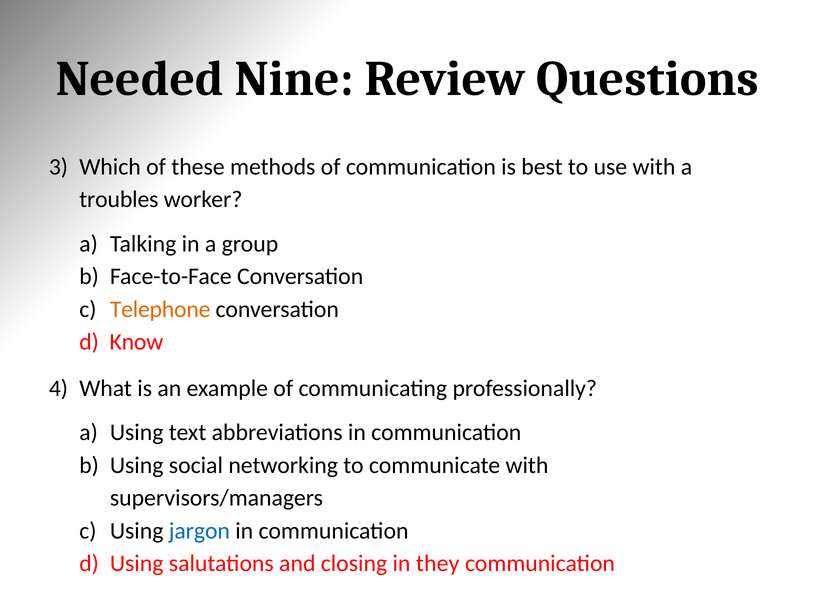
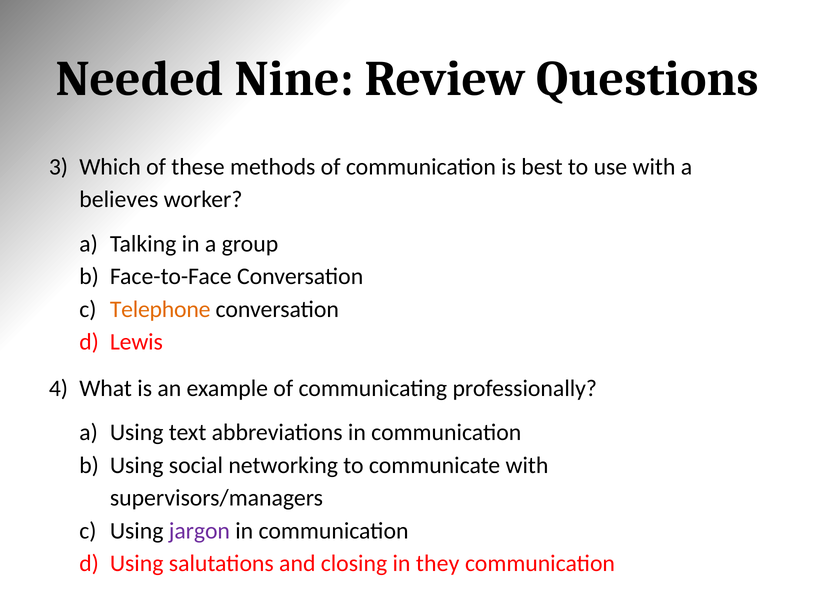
troubles: troubles -> believes (119, 200)
Know: Know -> Lewis (136, 342)
jargon colour: blue -> purple (199, 531)
